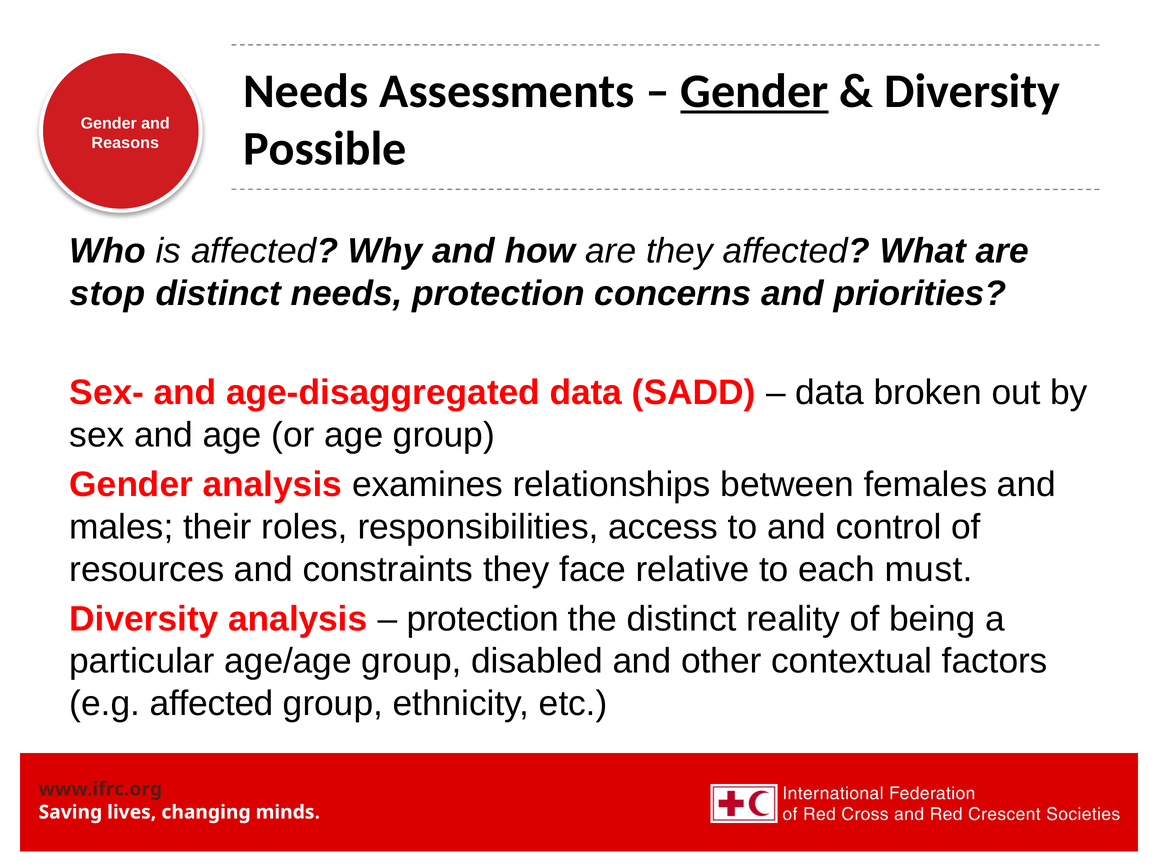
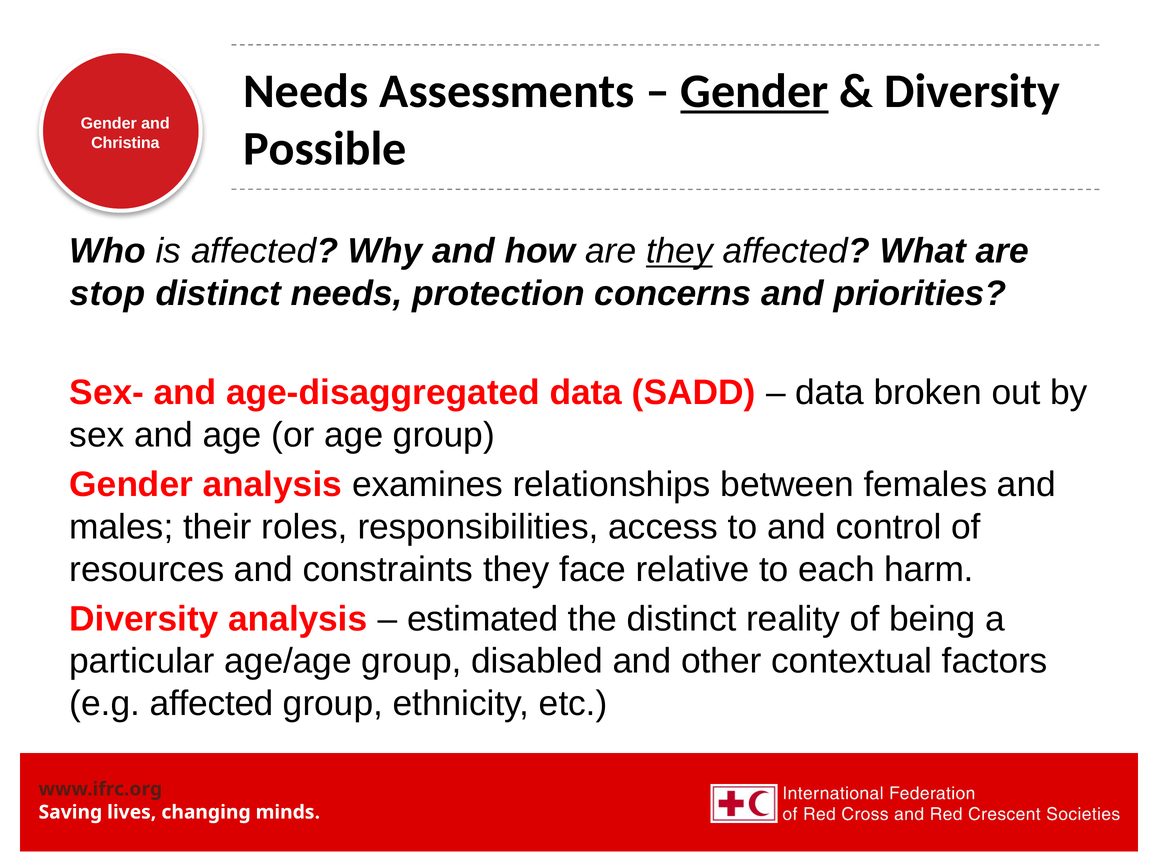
Reasons: Reasons -> Christina (125, 143)
they underline: none -> present (679, 251)
must: must -> harm (929, 570)
protection: protection -> estimated (483, 619)
